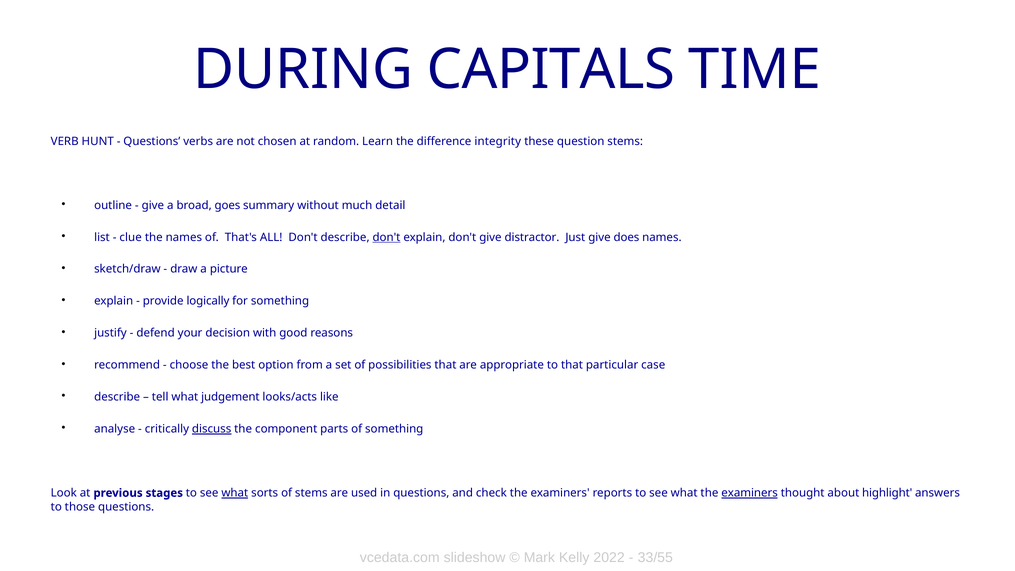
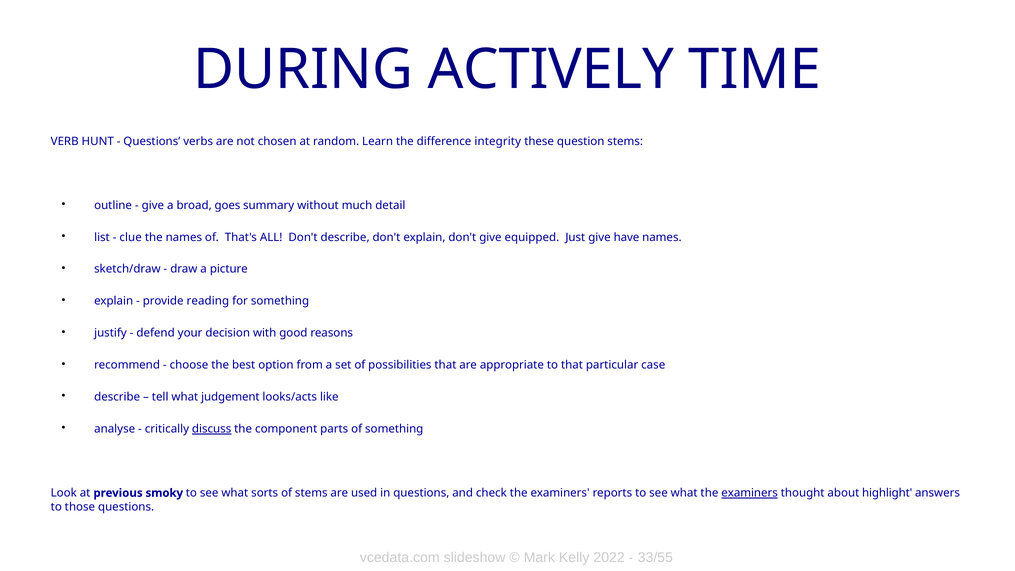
CAPITALS: CAPITALS -> ACTIVELY (551, 70)
don't underline: present -> none (386, 237)
distractor: distractor -> equipped (532, 237)
does: does -> have (626, 237)
logically: logically -> reading (208, 301)
stages: stages -> smoky (164, 493)
what underline: present -> none (235, 493)
